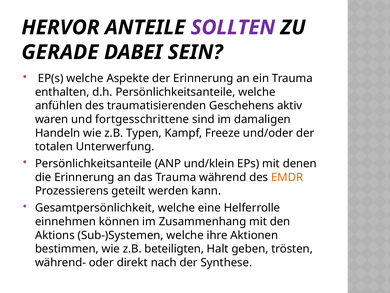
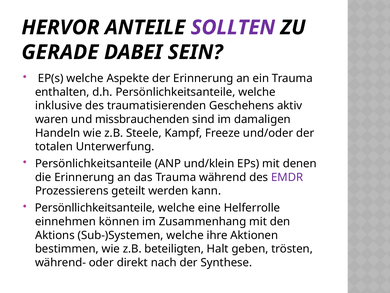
anfühlen: anfühlen -> inklusive (59, 105)
fortgesschrittene: fortgesschrittene -> missbrauchenden (142, 119)
Typen: Typen -> Steele (144, 133)
EMDR colour: orange -> purple (287, 177)
Gesamtpersönlichkeit: Gesamtpersönlichkeit -> Persönllichkeitsanteile (95, 208)
